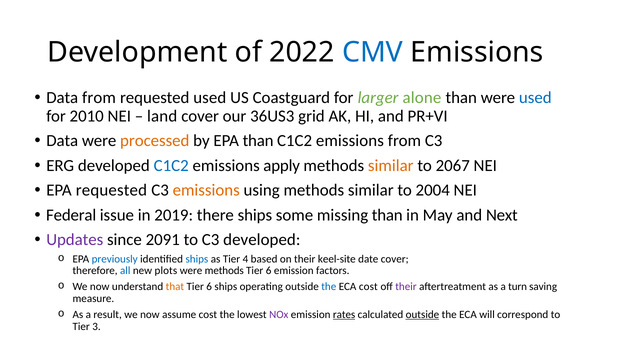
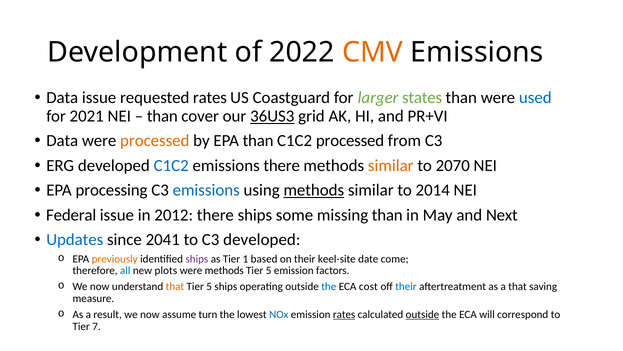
CMV colour: blue -> orange (373, 52)
Data from: from -> issue (99, 98)
requested used: used -> rates (210, 98)
alone: alone -> states (422, 98)
2010: 2010 -> 2021 (87, 116)
land: land -> than (162, 116)
36US3 underline: none -> present (272, 116)
emissions: emissions -> processed (350, 141)
emissions apply: apply -> there (282, 165)
2067: 2067 -> 2070 (453, 165)
EPA requested: requested -> processing (112, 190)
emissions colour: orange -> blue (206, 190)
methods underline: none -> present (314, 190)
2004: 2004 -> 2014 (433, 190)
2019: 2019 -> 2012 (174, 215)
Updates colour: purple -> blue (75, 239)
2091: 2091 -> 2041 (163, 239)
previously colour: blue -> orange (115, 258)
ships colour: blue -> purple (197, 258)
4: 4 -> 1 (245, 258)
date cover: cover -> come (395, 258)
6: 6 -> 5 (269, 270)
6: 6 -> 5 (209, 286)
their colour: purple -> blue (406, 286)
a turn: turn -> that (518, 286)
assume cost: cost -> turn (208, 314)
NOx colour: purple -> blue (279, 314)
3: 3 -> 7 (97, 326)
